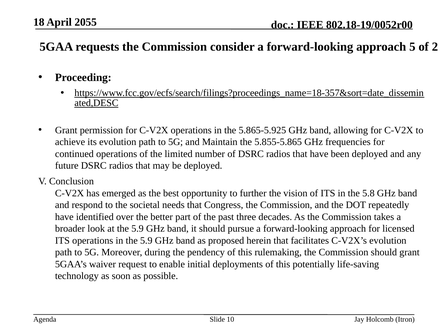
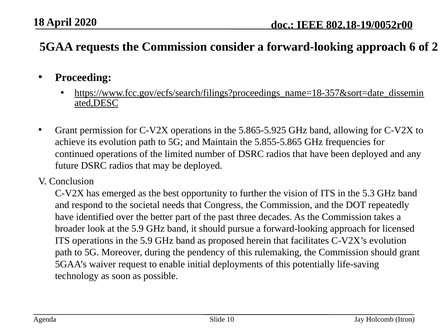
2055: 2055 -> 2020 (86, 22)
5: 5 -> 6 (412, 47)
5.8: 5.8 -> 5.3 (368, 193)
